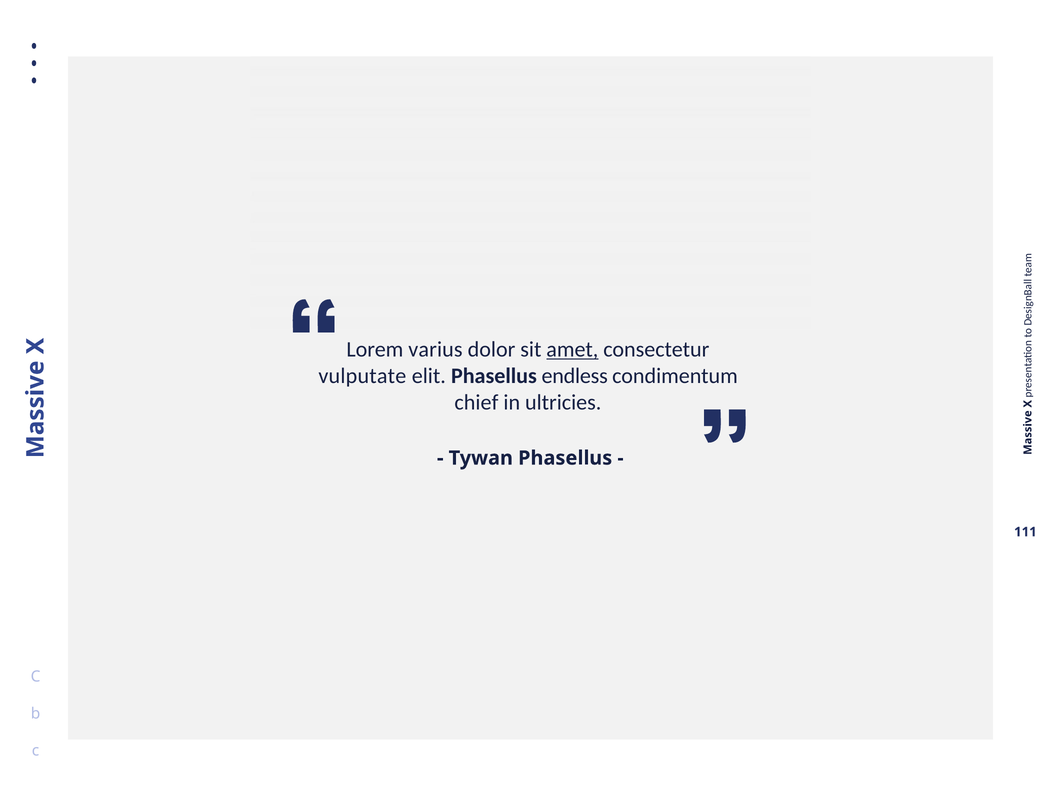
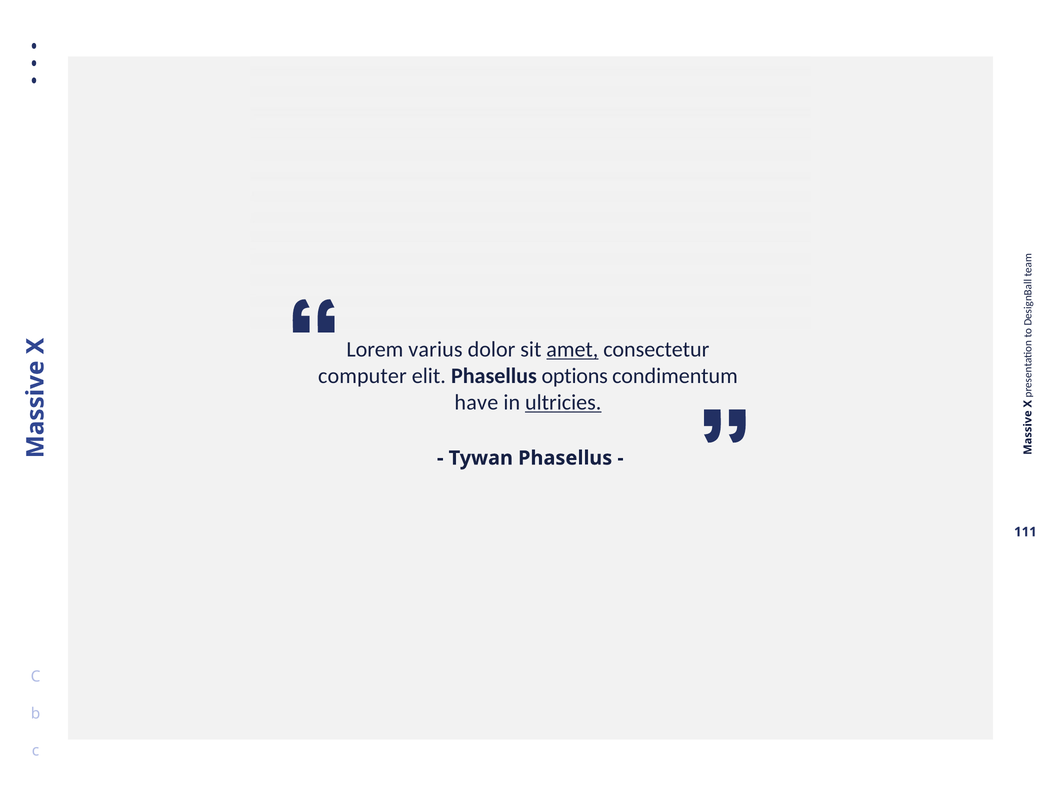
vulputate: vulputate -> computer (362, 376)
endless: endless -> options (575, 376)
chief: chief -> have (476, 402)
ultricies underline: none -> present (563, 402)
